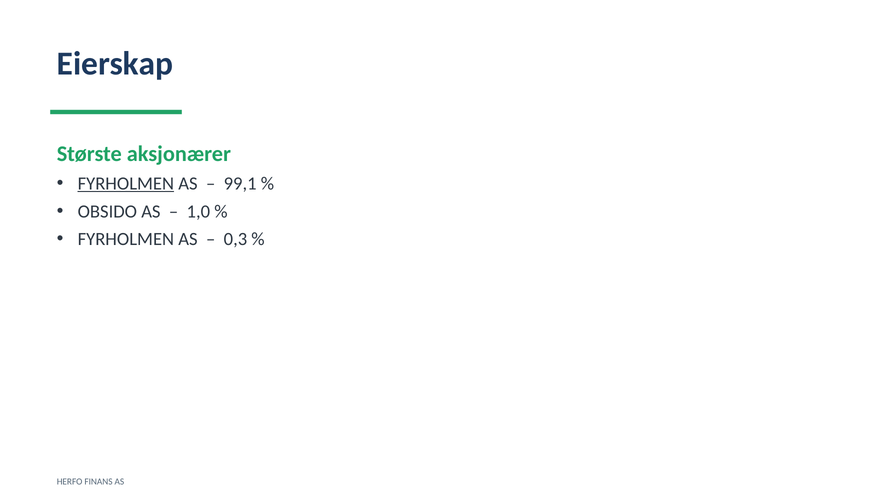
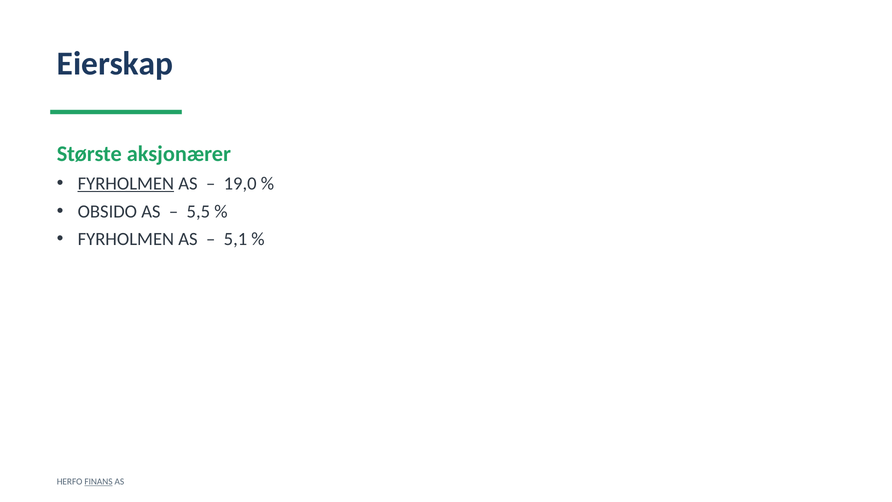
99,1: 99,1 -> 19,0 (240, 183)
1,0: 1,0 -> 5,5 (198, 211)
0,3: 0,3 -> 5,1 (235, 239)
FINANS underline: none -> present (98, 481)
